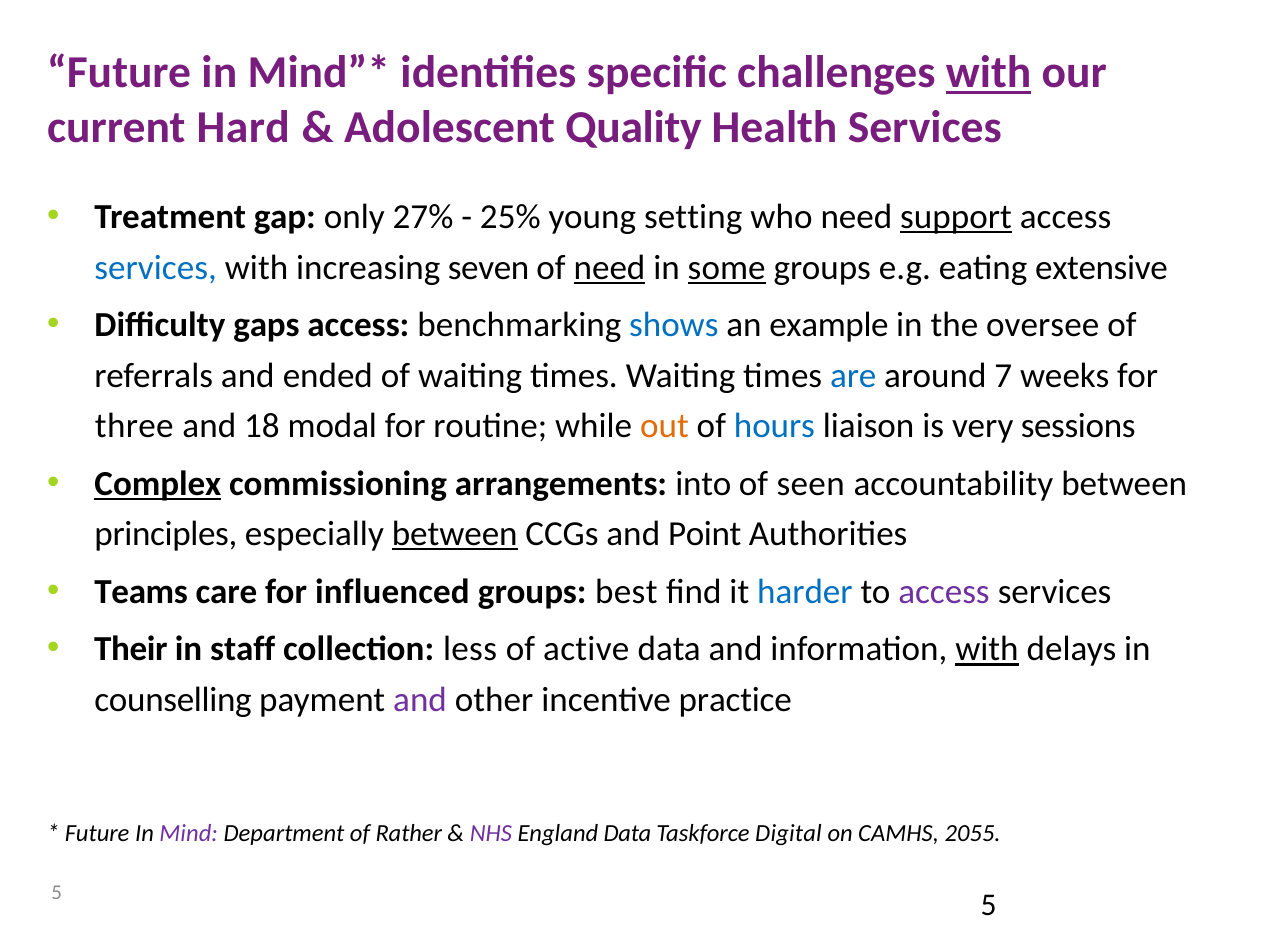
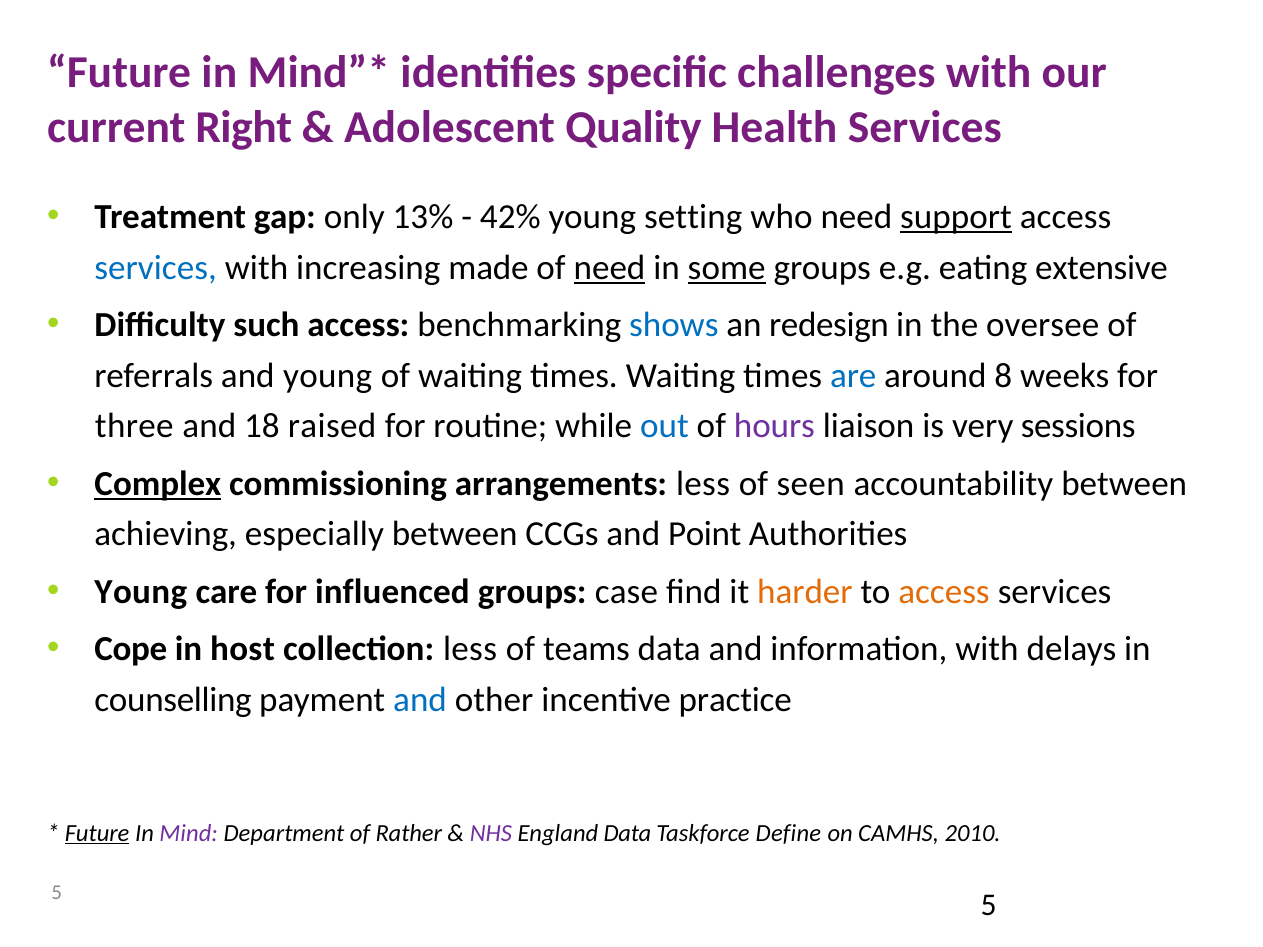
with underline: present -> none (989, 73)
Hard: Hard -> Right (244, 127)
27%: 27% -> 13% (423, 217)
25%: 25% -> 42% (510, 217)
seven: seven -> made (489, 268)
gaps: gaps -> such (266, 325)
example: example -> redesign (829, 325)
and ended: ended -> young (328, 376)
7: 7 -> 8 (1003, 376)
modal: modal -> raised (332, 426)
out colour: orange -> blue (665, 426)
hours colour: blue -> purple (774, 426)
arrangements into: into -> less (703, 484)
principles: principles -> achieving (166, 534)
between underline: present -> none (455, 534)
Teams: Teams -> Young (141, 592)
best: best -> case (626, 592)
harder colour: blue -> orange (805, 592)
access colour: purple -> orange (944, 592)
Their: Their -> Cope (131, 650)
staff: staff -> host (243, 650)
active: active -> teams (587, 650)
with underline: present -> none (987, 650)
and colour: purple -> blue (420, 700)
Future underline: none -> present (97, 833)
Digital: Digital -> Define (788, 833)
2055: 2055 -> 2010 (973, 833)
